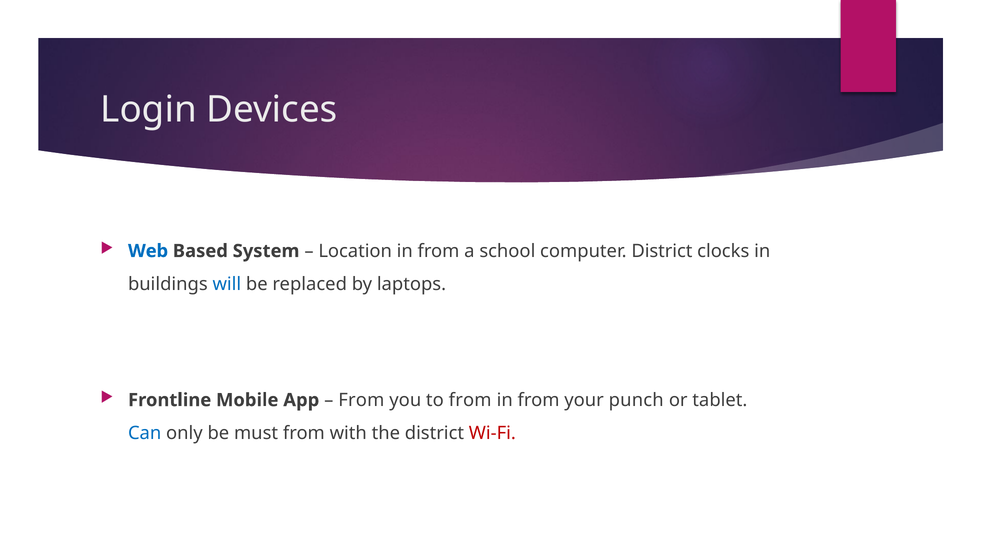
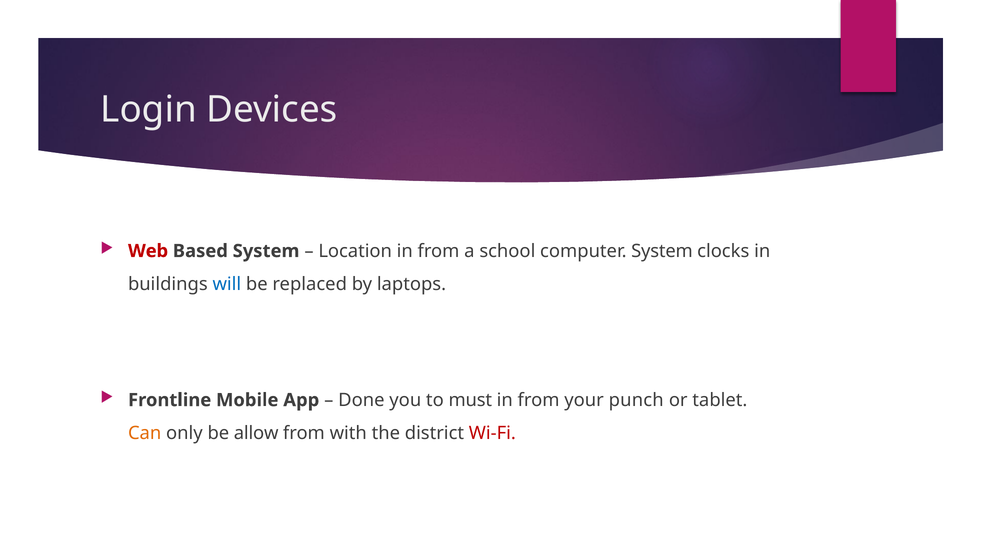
Web colour: blue -> red (148, 251)
computer District: District -> System (662, 251)
From: From -> Done (361, 400)
to from: from -> must (470, 400)
Can colour: blue -> orange (145, 434)
must: must -> allow (256, 434)
